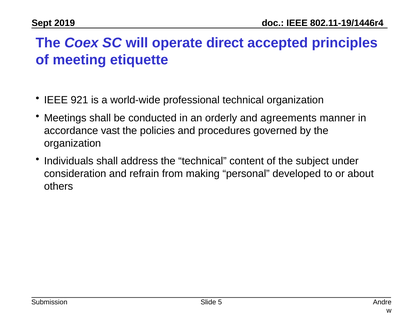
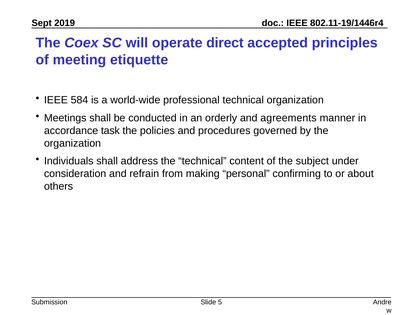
921: 921 -> 584 (79, 100)
vast: vast -> task (110, 130)
developed: developed -> confirming (297, 173)
